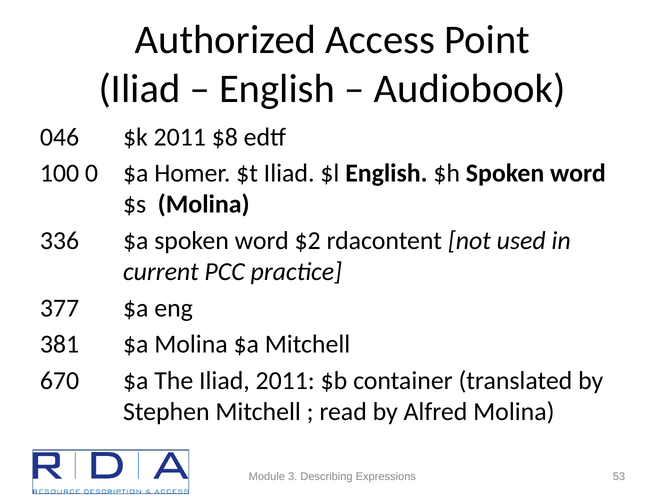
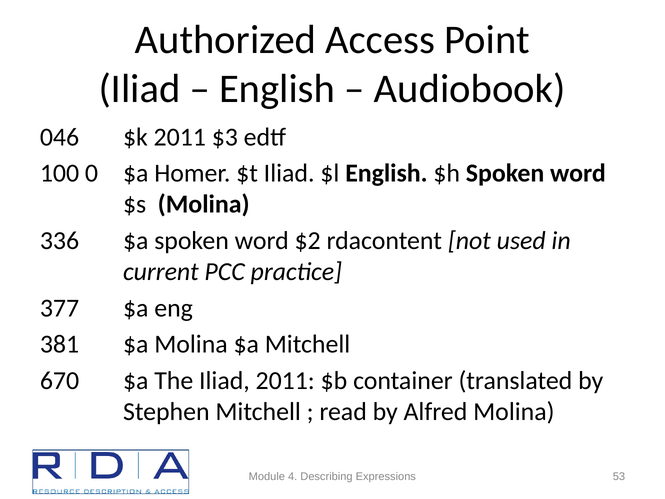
$8: $8 -> $3 (225, 137)
3: 3 -> 4 (293, 476)
